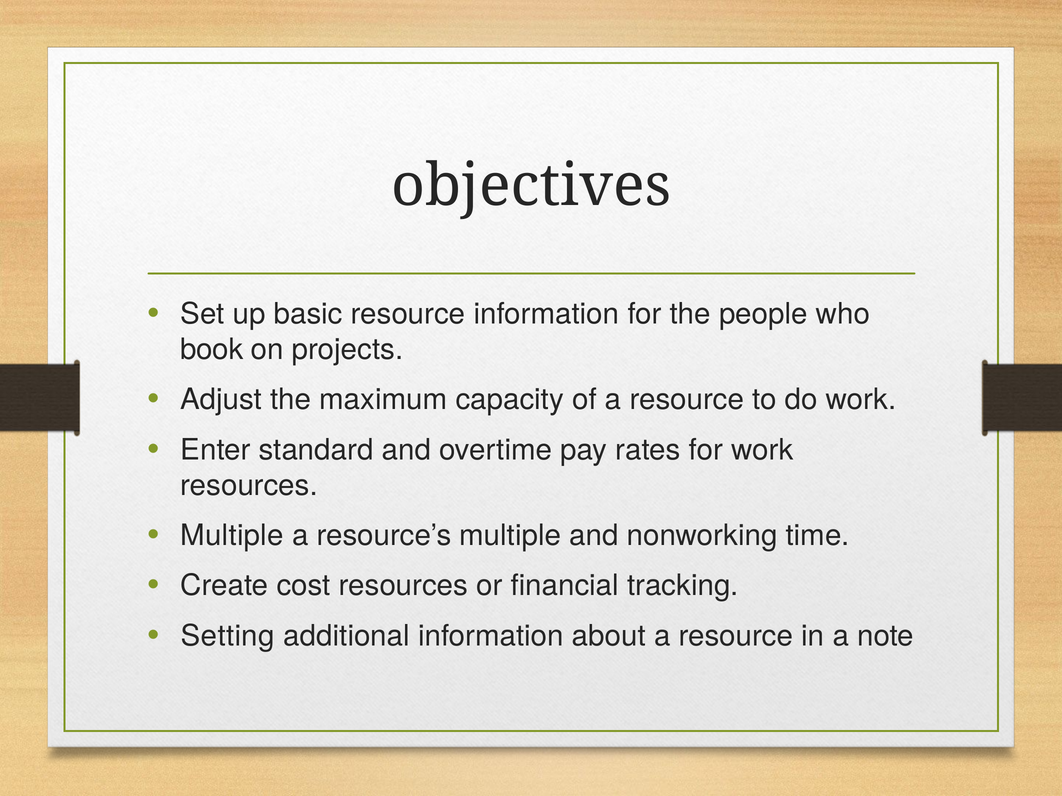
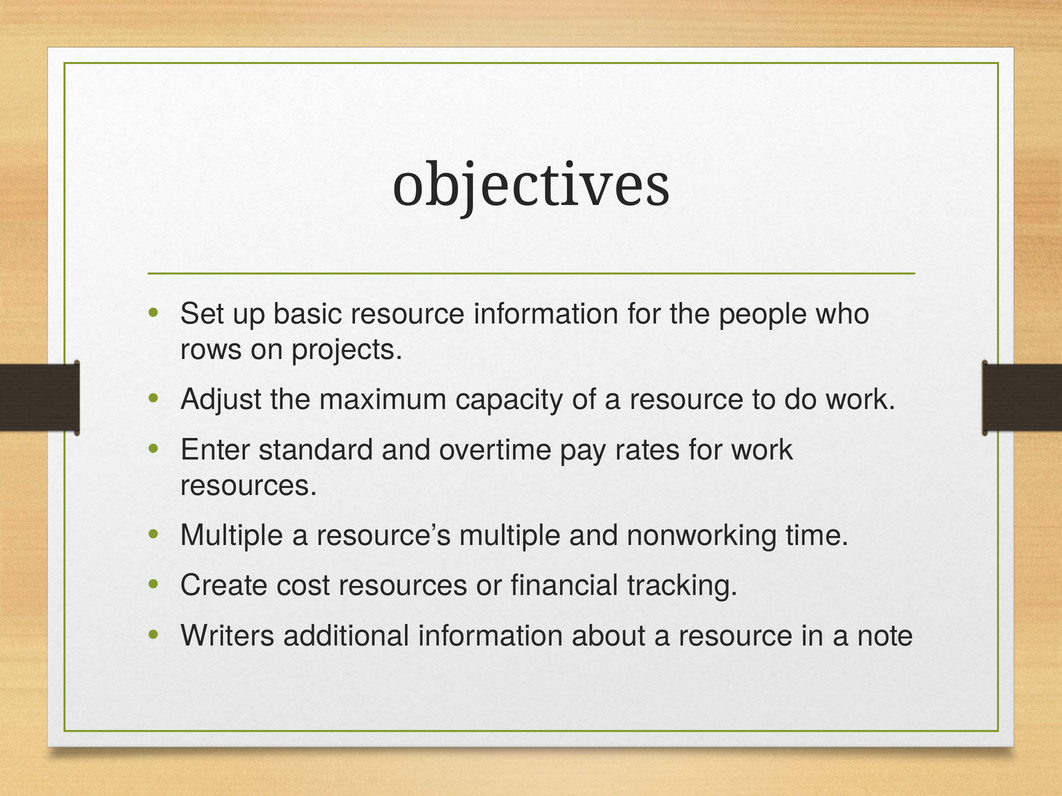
book: book -> rows (212, 350)
Setting: Setting -> Writers (228, 636)
